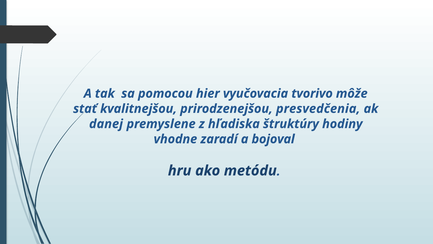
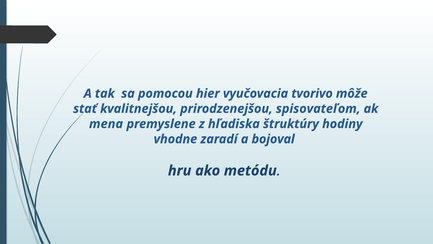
presvedčenia: presvedčenia -> spisovateľom (318, 109)
danej: danej -> mena (106, 124)
